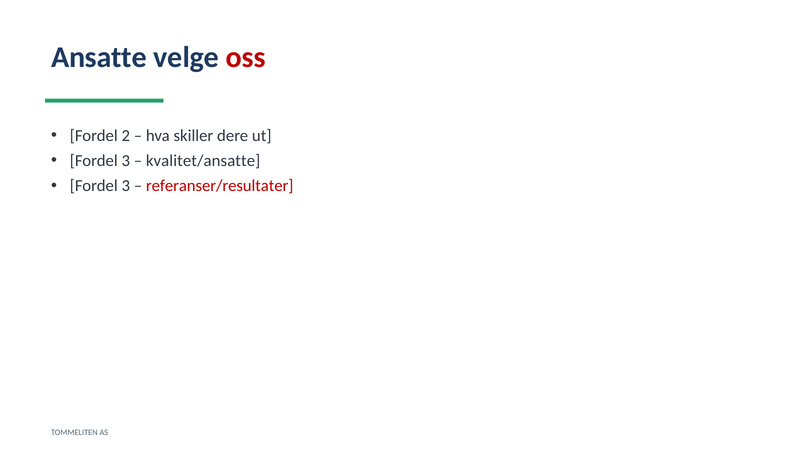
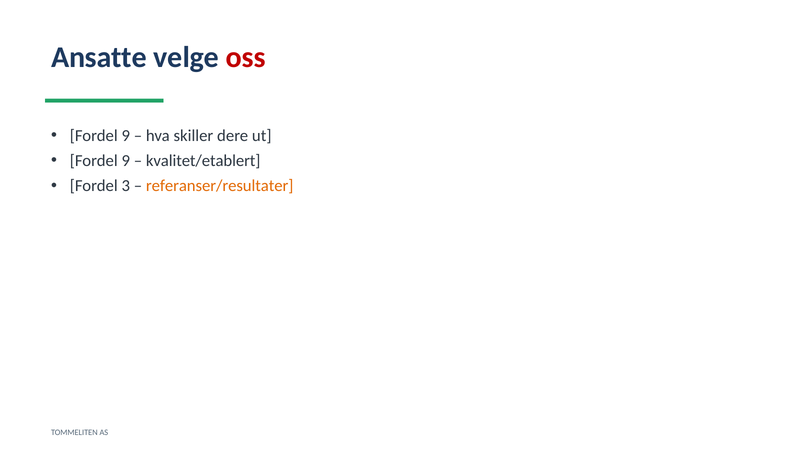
2: 2 -> 9 (126, 136)
3: 3 -> 9 (126, 161)
kvalitet/ansatte: kvalitet/ansatte -> kvalitet/etablert (203, 161)
referanser/resultater colour: red -> orange (220, 186)
